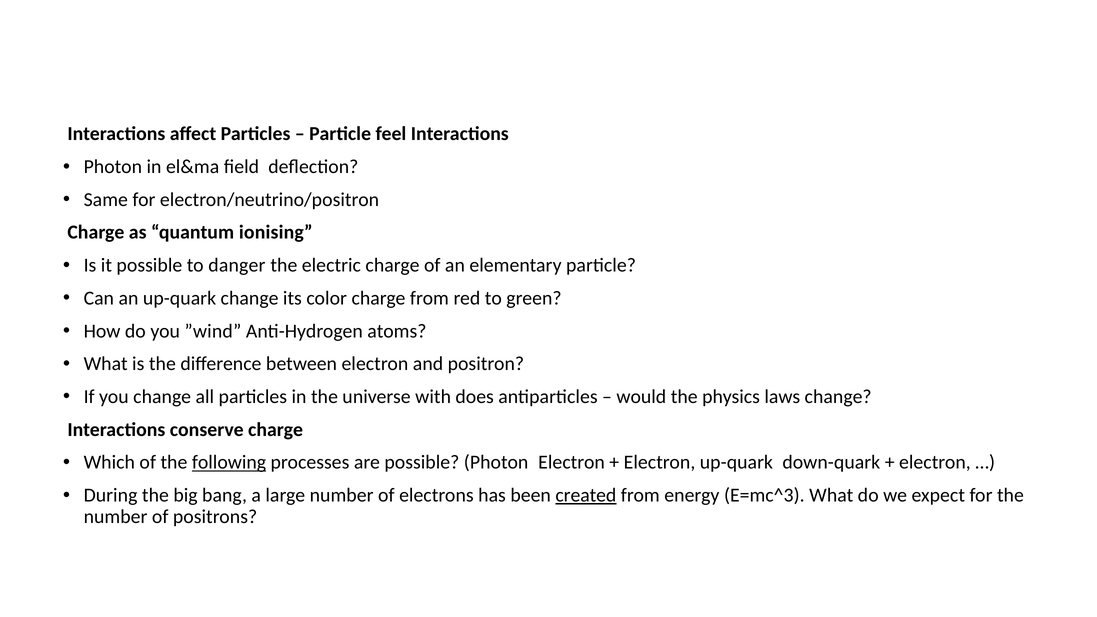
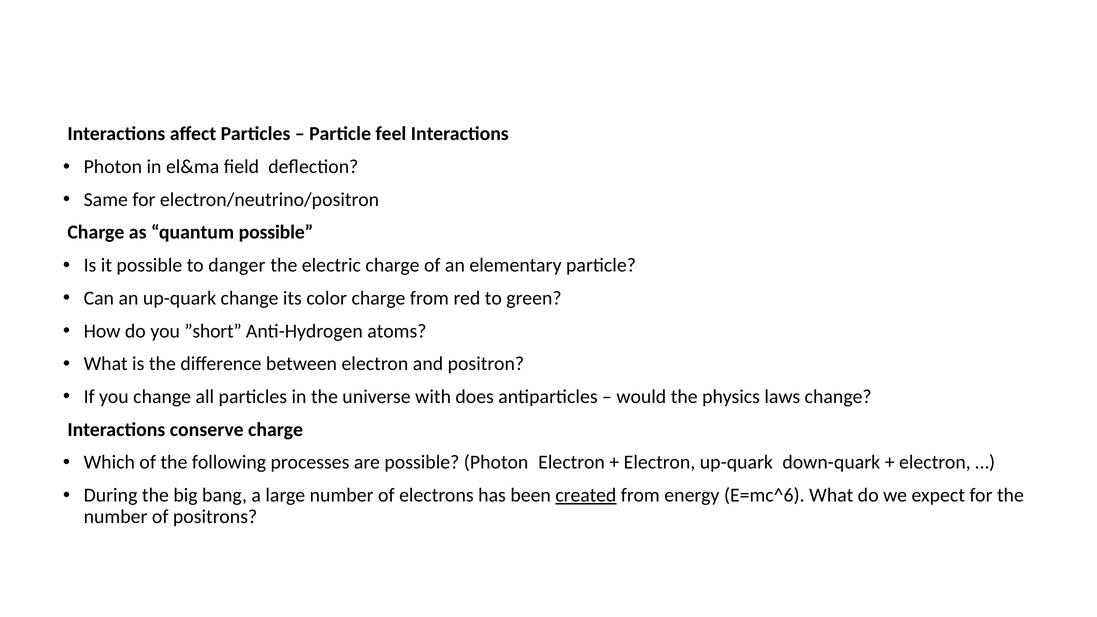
quantum ionising: ionising -> possible (276, 232)
”wind: ”wind -> ”short (213, 331)
following underline: present -> none (229, 462)
E=mc^3: E=mc^3 -> E=mc^6 (764, 495)
